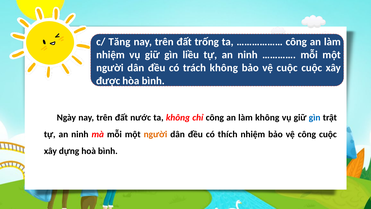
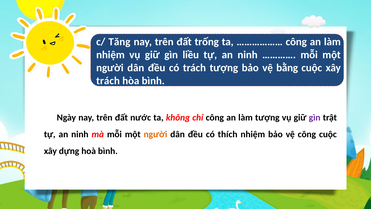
trách không: không -> tượng (224, 68)
vệ cuộc: cuộc -> bằng (287, 68)
được: được -> trách (108, 81)
làm không: không -> tượng (267, 117)
gìn colour: blue -> purple (315, 117)
